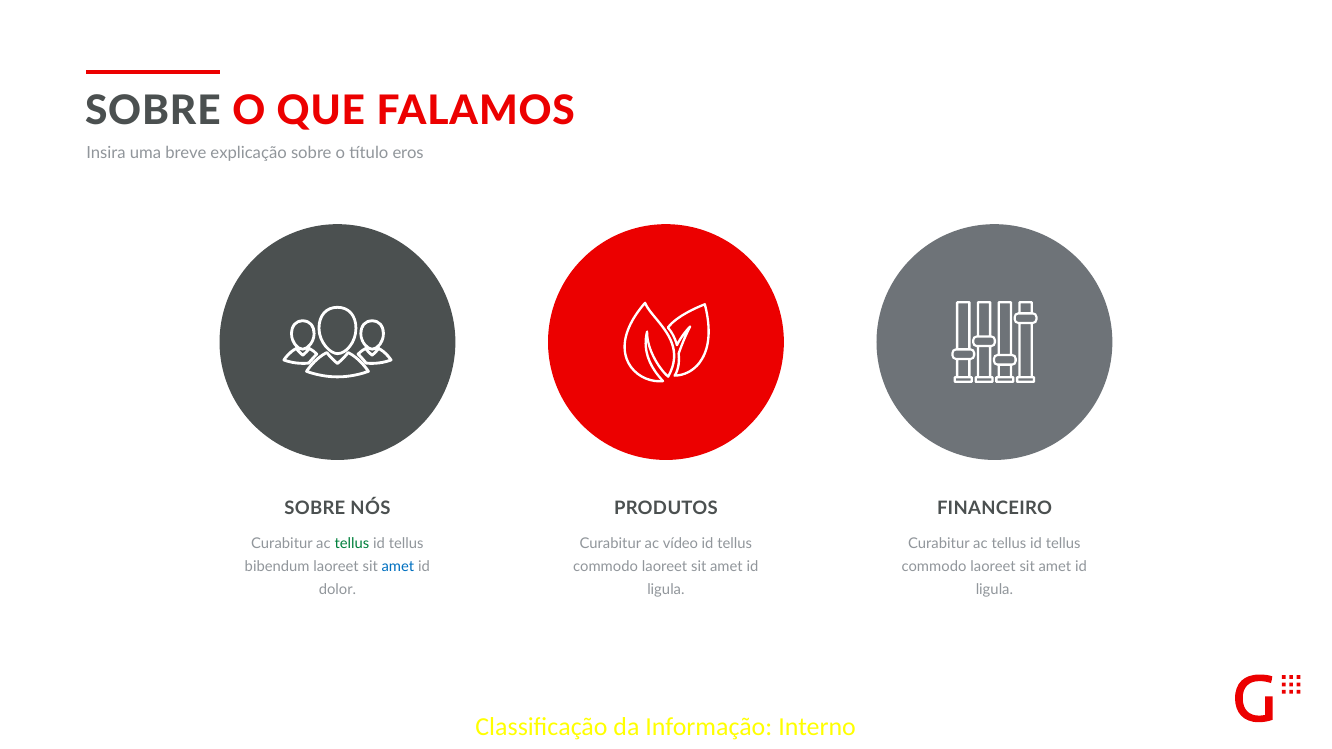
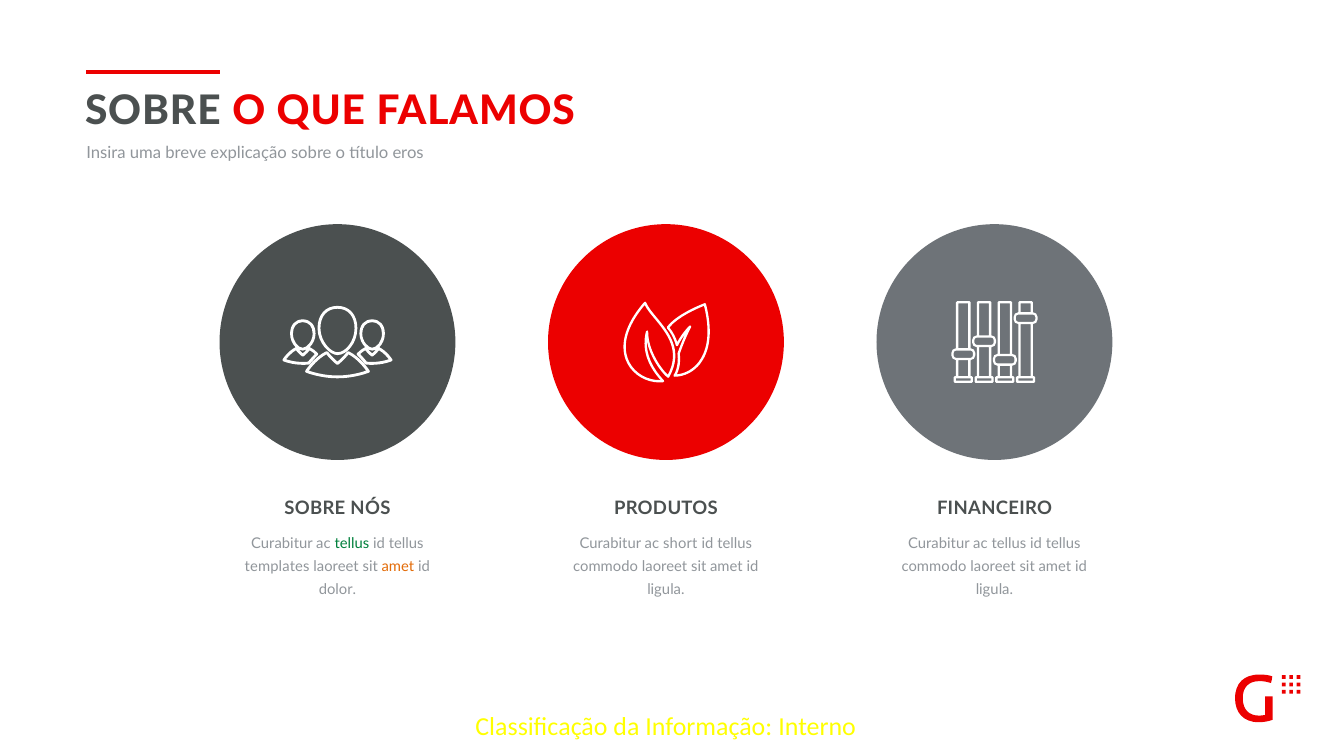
vídeo: vídeo -> short (680, 544)
bibendum: bibendum -> templates (277, 567)
amet colour: blue -> orange (398, 567)
